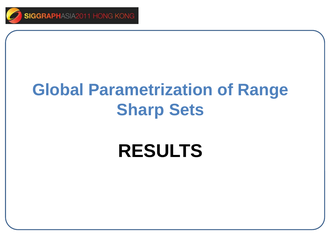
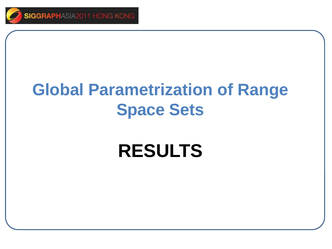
Sharp: Sharp -> Space (141, 110)
